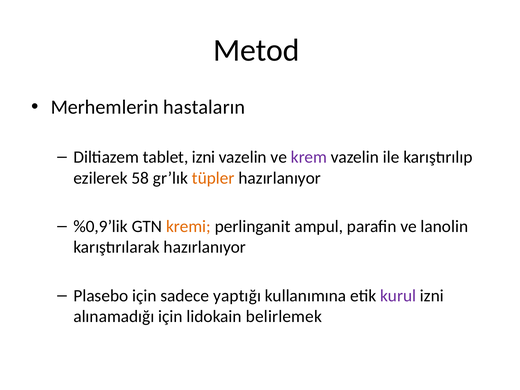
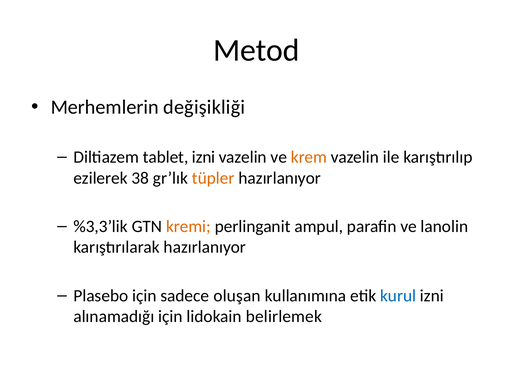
hastaların: hastaların -> değişikliği (204, 107)
krem colour: purple -> orange (309, 157)
58: 58 -> 38 (140, 178)
%0,9’lik: %0,9’lik -> %3,3’lik (101, 226)
yaptığı: yaptığı -> oluşan (237, 296)
kurul colour: purple -> blue (398, 296)
